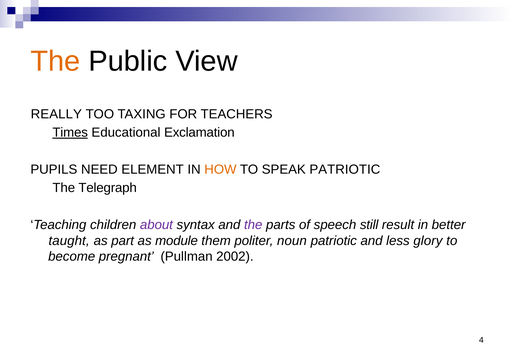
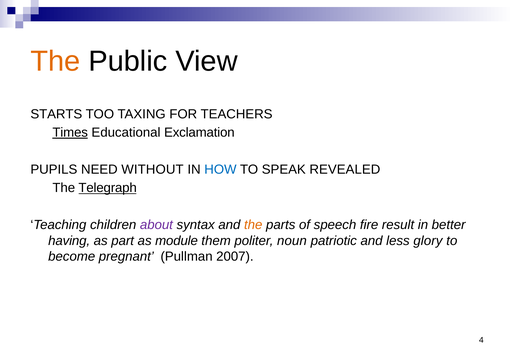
REALLY: REALLY -> STARTS (56, 114)
ELEMENT: ELEMENT -> WITHOUT (152, 169)
HOW colour: orange -> blue (220, 169)
SPEAK PATRIOTIC: PATRIOTIC -> REVEALED (345, 169)
Telegraph underline: none -> present (108, 188)
the colour: purple -> orange (253, 225)
still: still -> fire (369, 225)
taught: taught -> having (69, 241)
2002: 2002 -> 2007 (235, 256)
